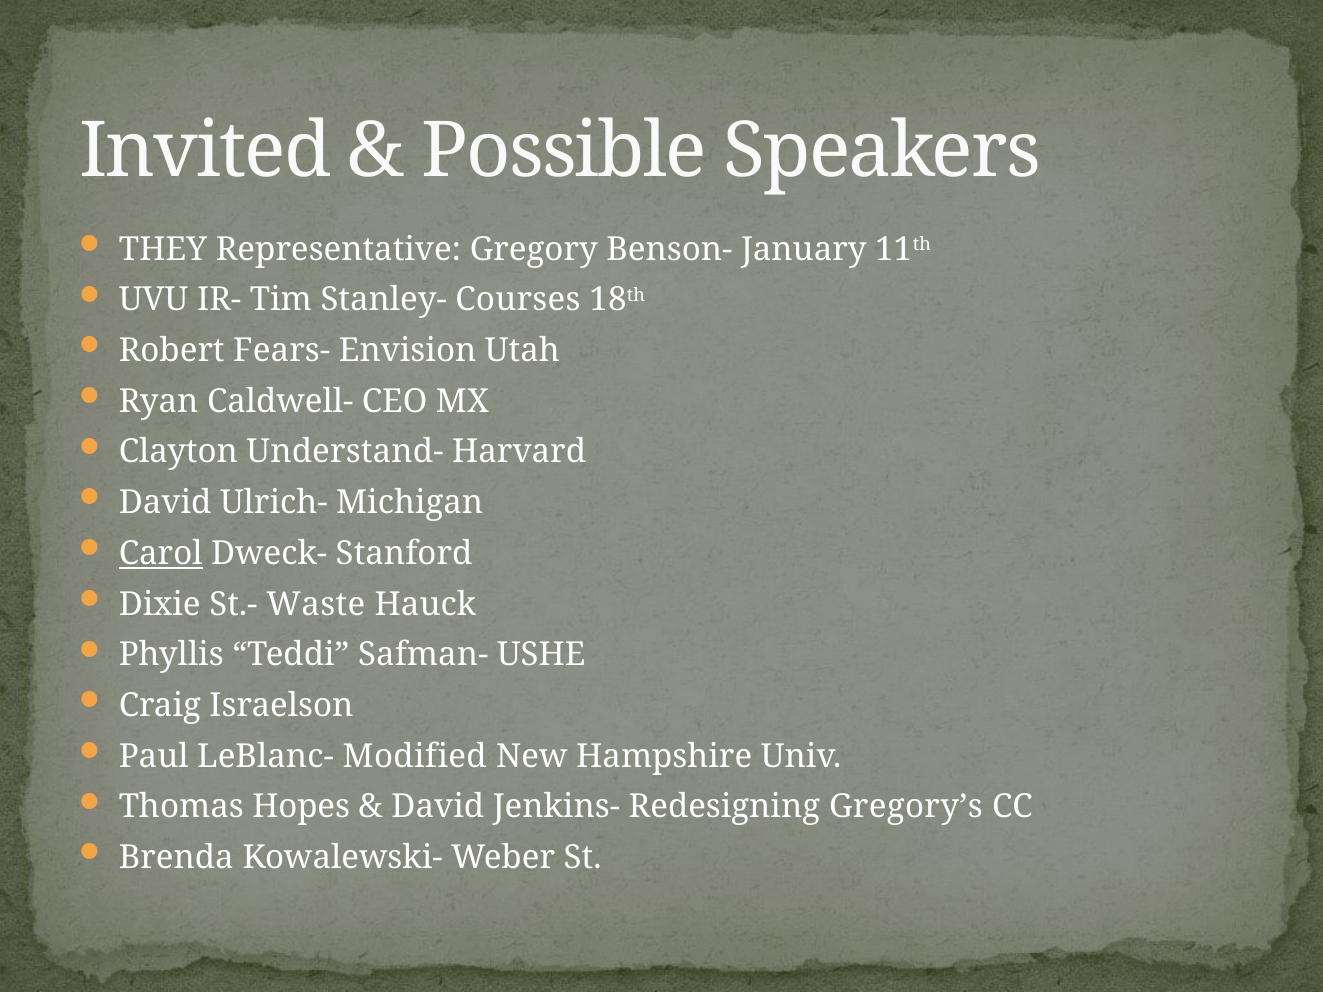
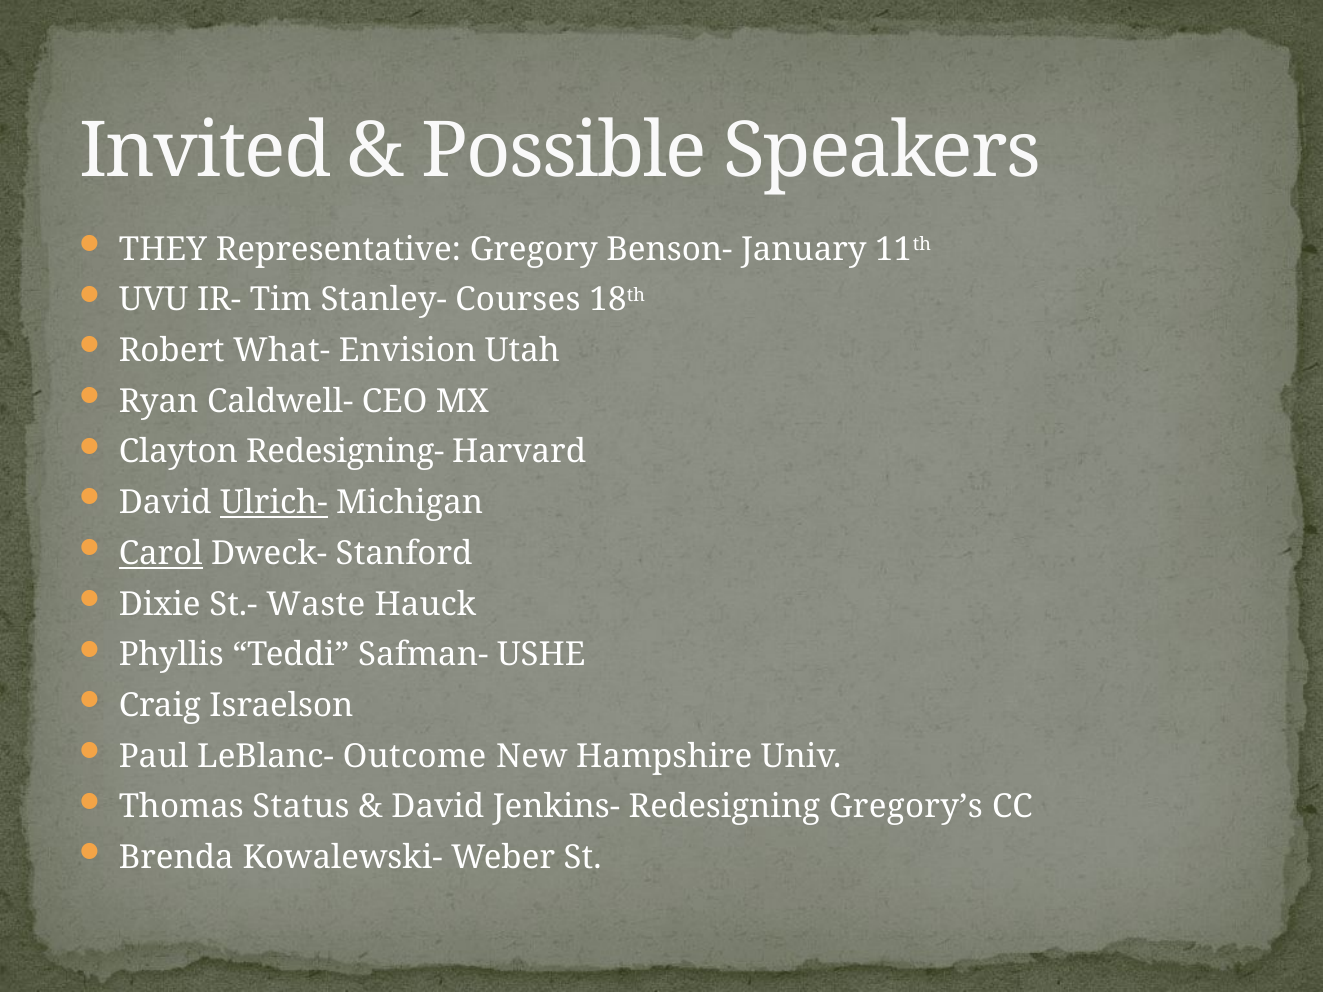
Fears-: Fears- -> What- (282, 351)
Understand-: Understand- -> Redesigning- (345, 452)
Ulrich- underline: none -> present (274, 503)
Modified: Modified -> Outcome (415, 756)
Hopes: Hopes -> Status (301, 807)
